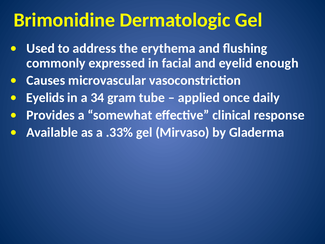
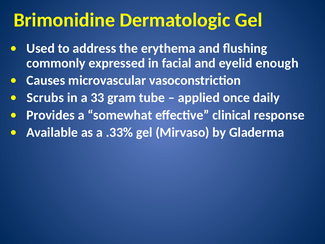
Eyelids: Eyelids -> Scrubs (45, 98)
34: 34 -> 33 (97, 98)
